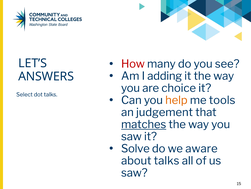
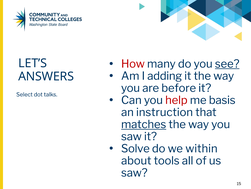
see underline: none -> present (227, 64)
choice: choice -> before (179, 88)
help colour: orange -> red (176, 100)
tools: tools -> basis (222, 100)
judgement: judgement -> instruction (165, 112)
aware: aware -> within (201, 148)
about talks: talks -> tools (167, 160)
